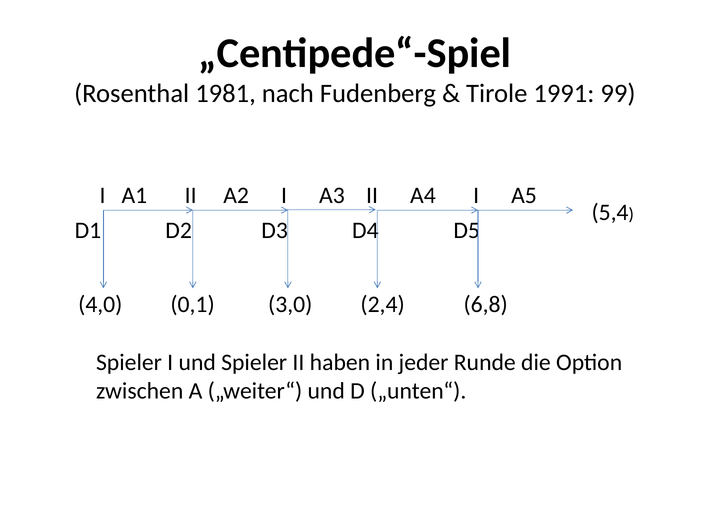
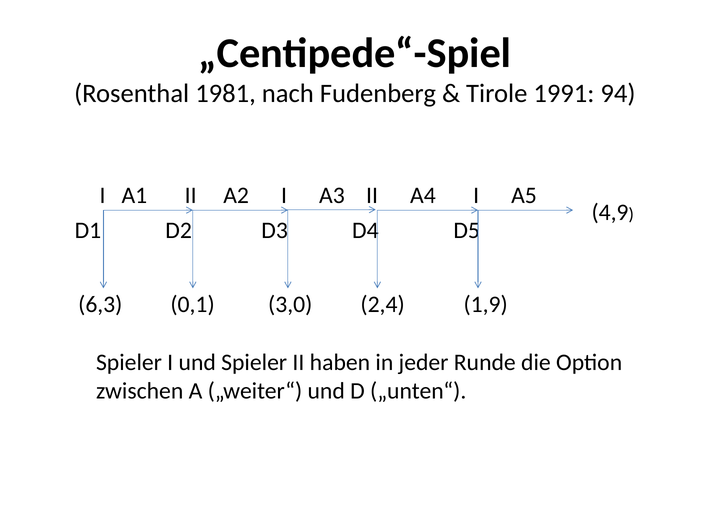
99: 99 -> 94 (618, 94)
5,4: 5,4 -> 4,9 (610, 213)
4,0: 4,0 -> 6,3 (100, 305)
6,8: 6,8 -> 1,9 (486, 305)
